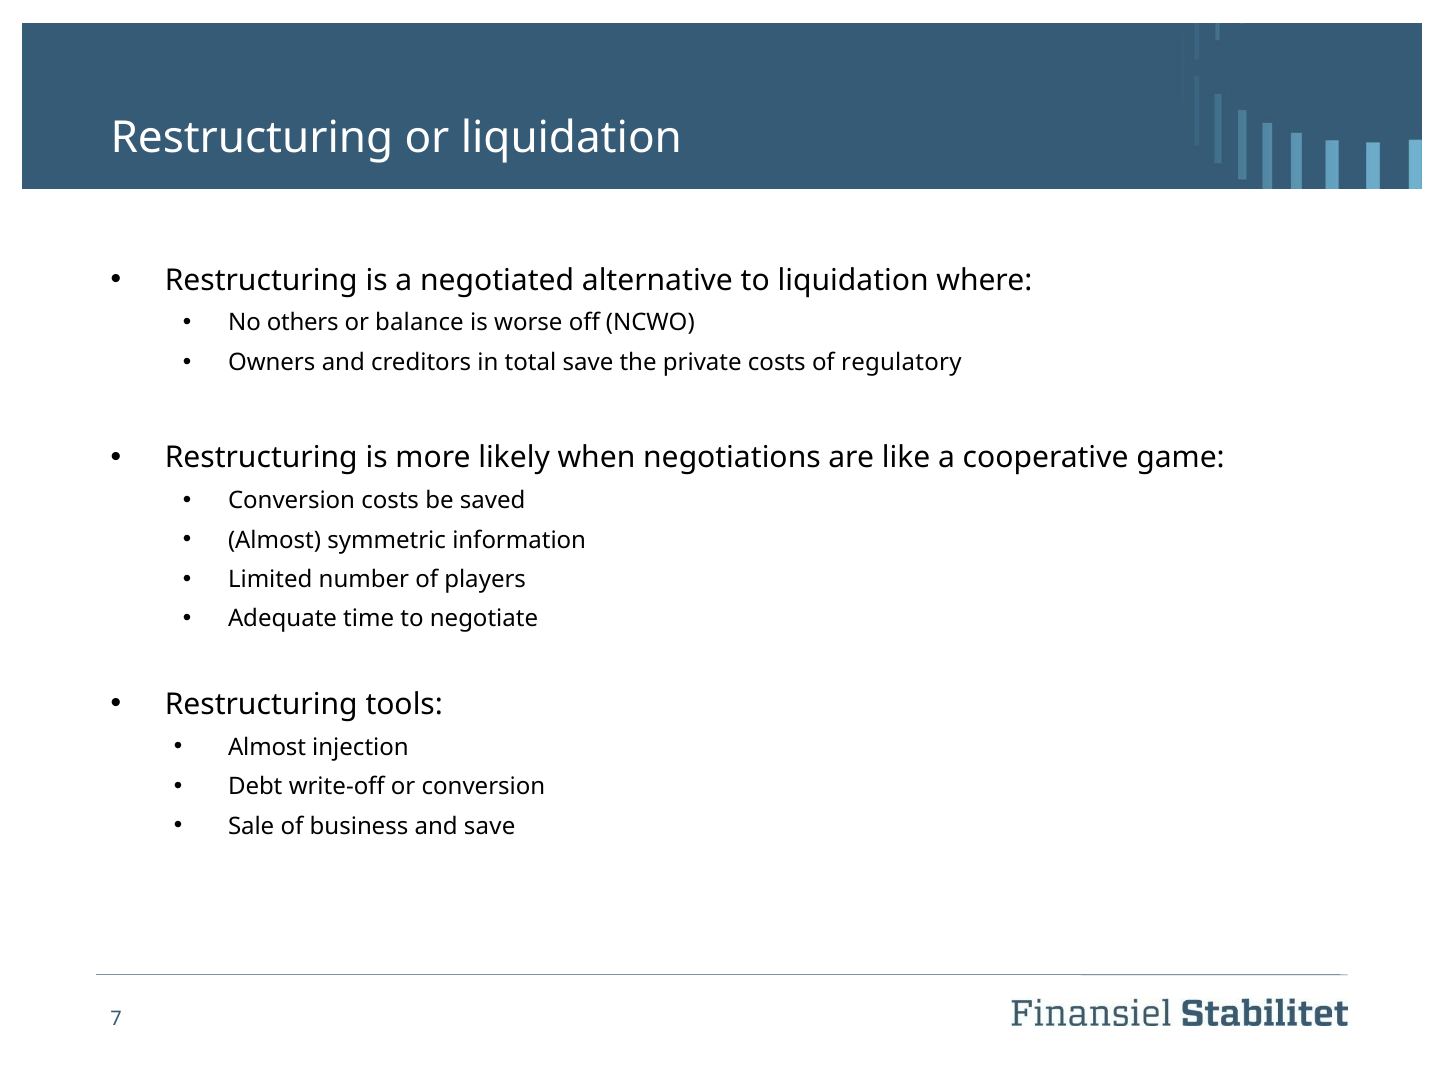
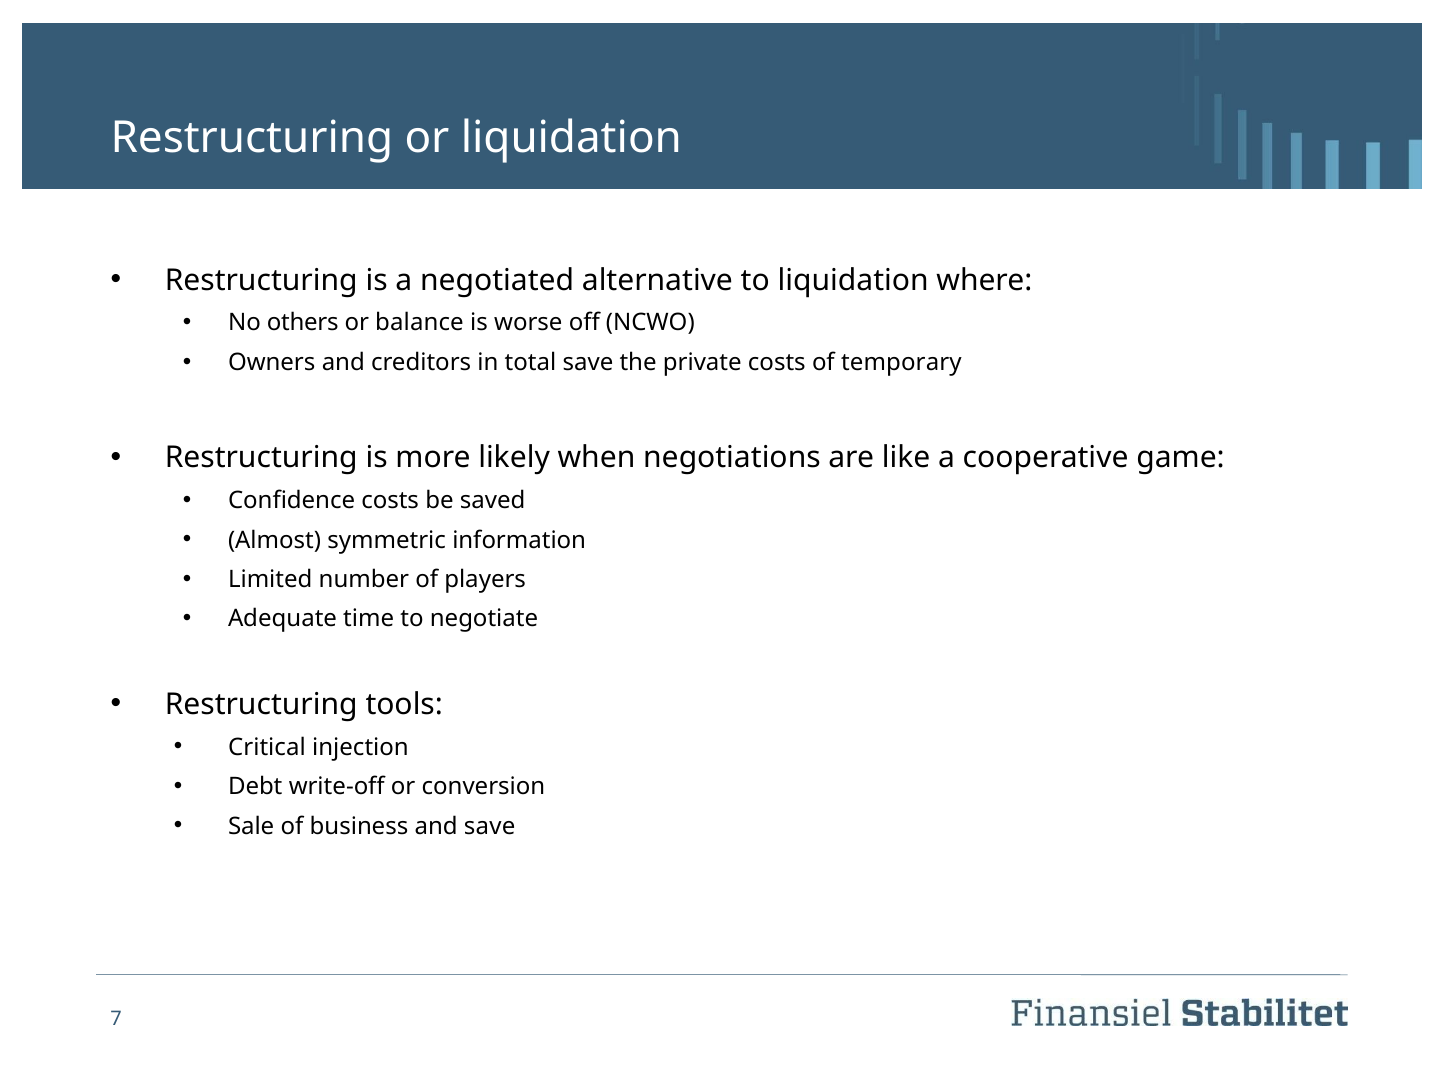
regulatory: regulatory -> temporary (901, 363)
Conversion: Conversion -> Confidence (292, 501)
Almost: Almost -> Critical (267, 747)
